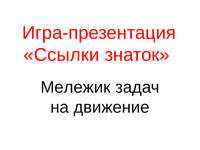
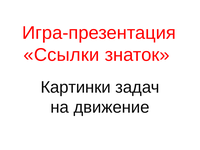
Мележик: Мележик -> Картинки (76, 87)
